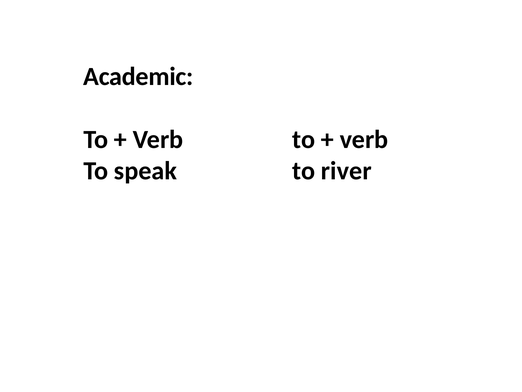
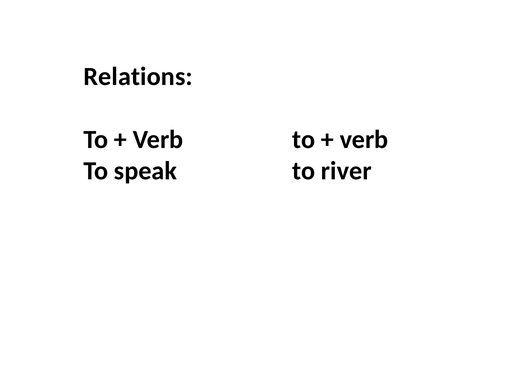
Academic: Academic -> Relations (138, 77)
